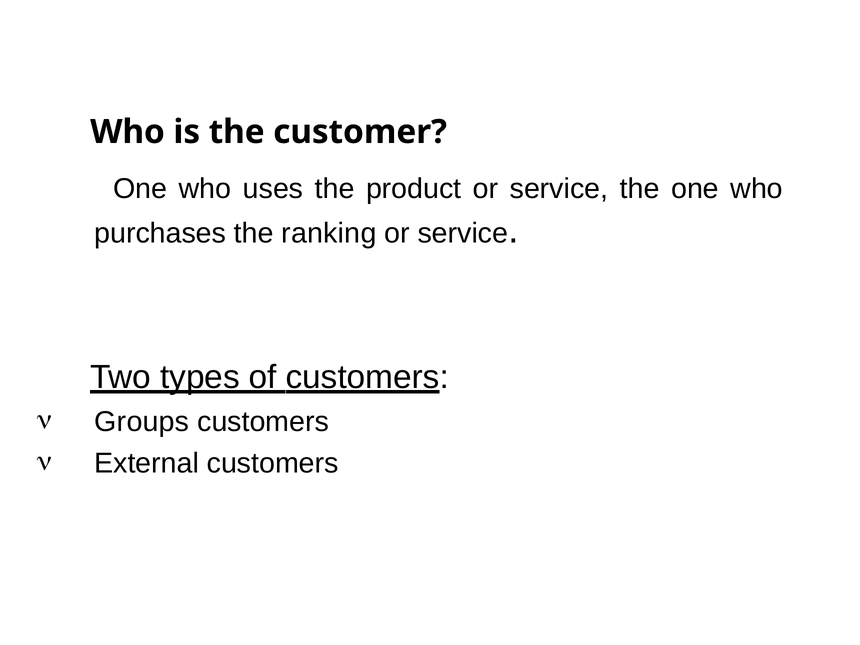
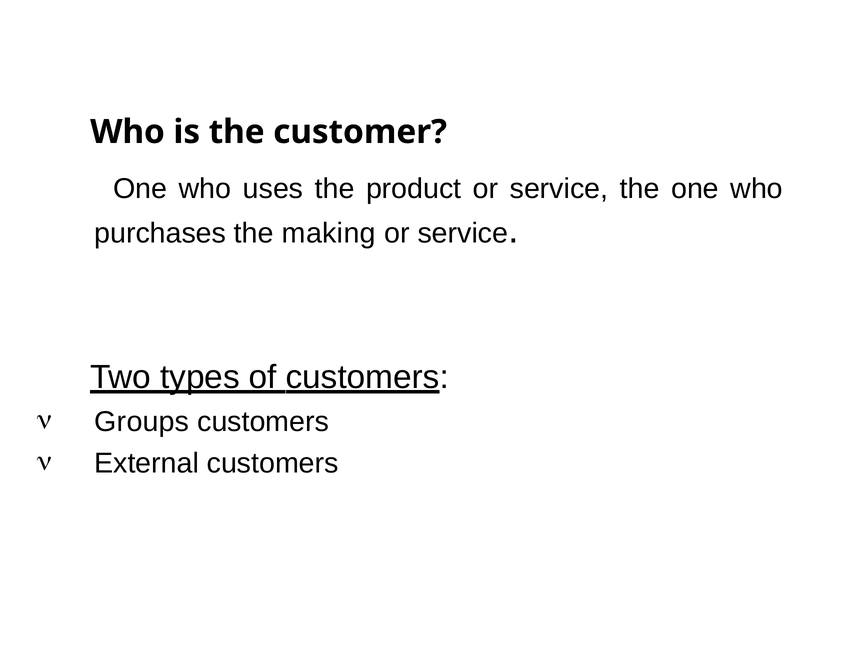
ranking: ranking -> making (329, 233)
